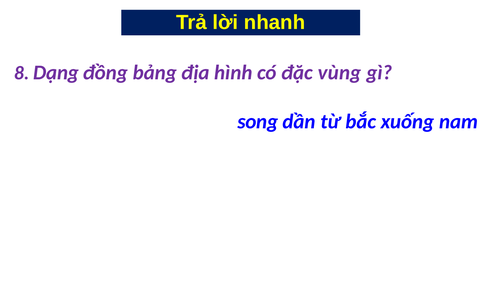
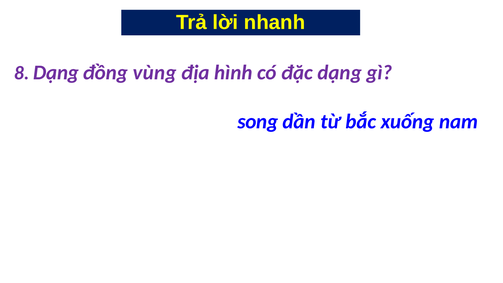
bảng: bảng -> vùng (155, 72)
đặc vùng: vùng -> dạng (340, 72)
